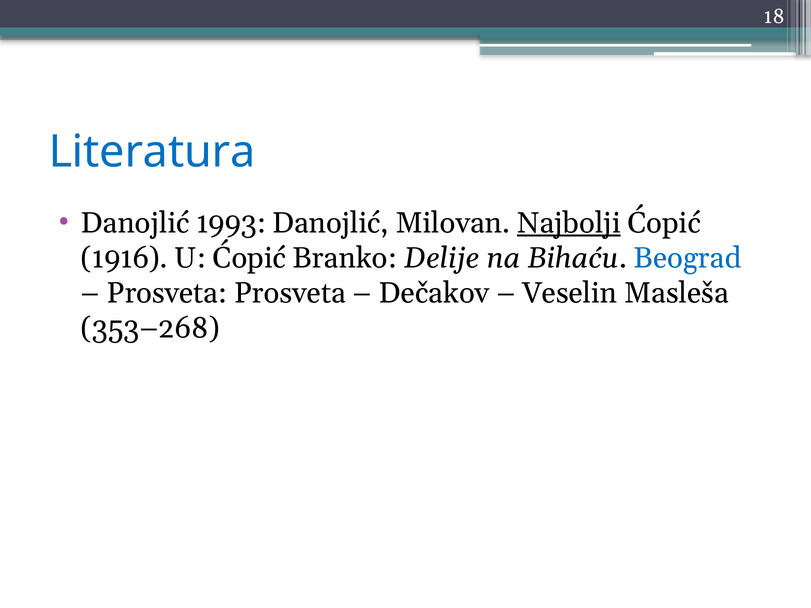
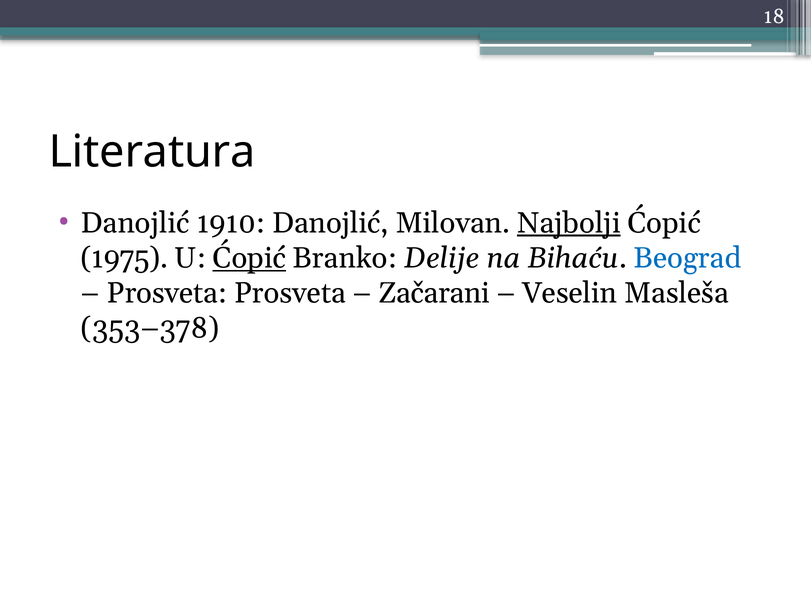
Literatura colour: blue -> black (152, 152)
1993: 1993 -> 1910 (231, 223)
1916: 1916 -> 1975 (124, 258)
Ćopić underline: none -> present (249, 258)
Dečakov: Dečakov -> Začarani (434, 293)
353–268: 353–268 -> 353–378 (150, 328)
